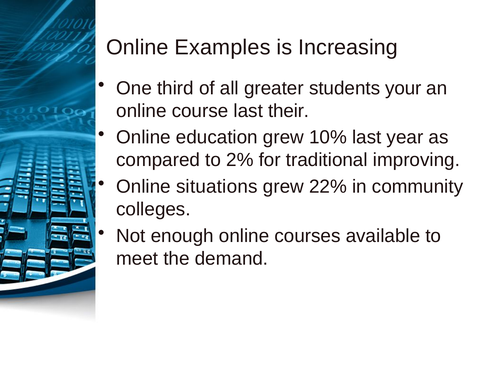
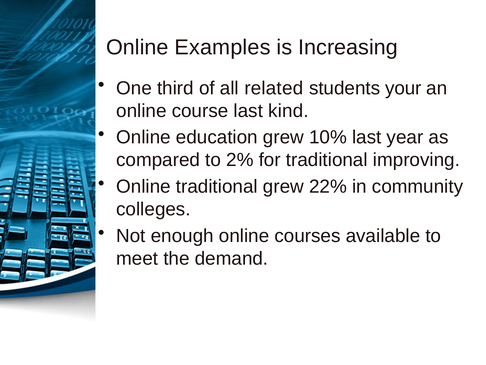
greater: greater -> related (274, 88)
their: their -> kind (288, 111)
Online situations: situations -> traditional (217, 186)
